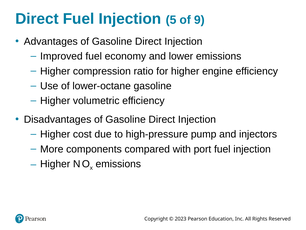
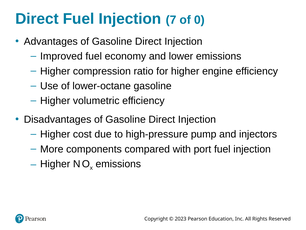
5: 5 -> 7 (171, 20)
9: 9 -> 0 (199, 20)
